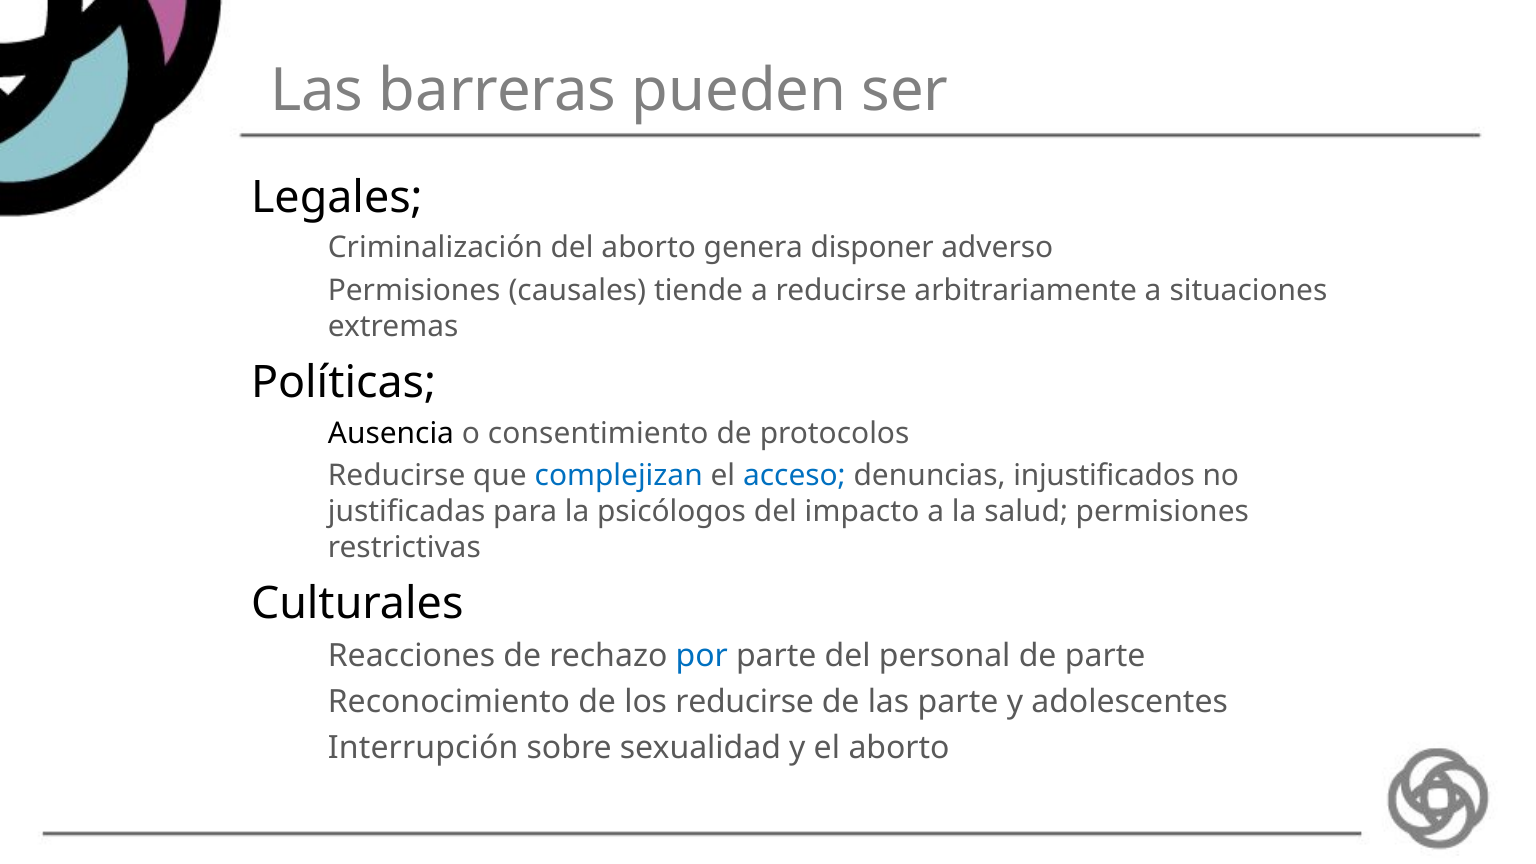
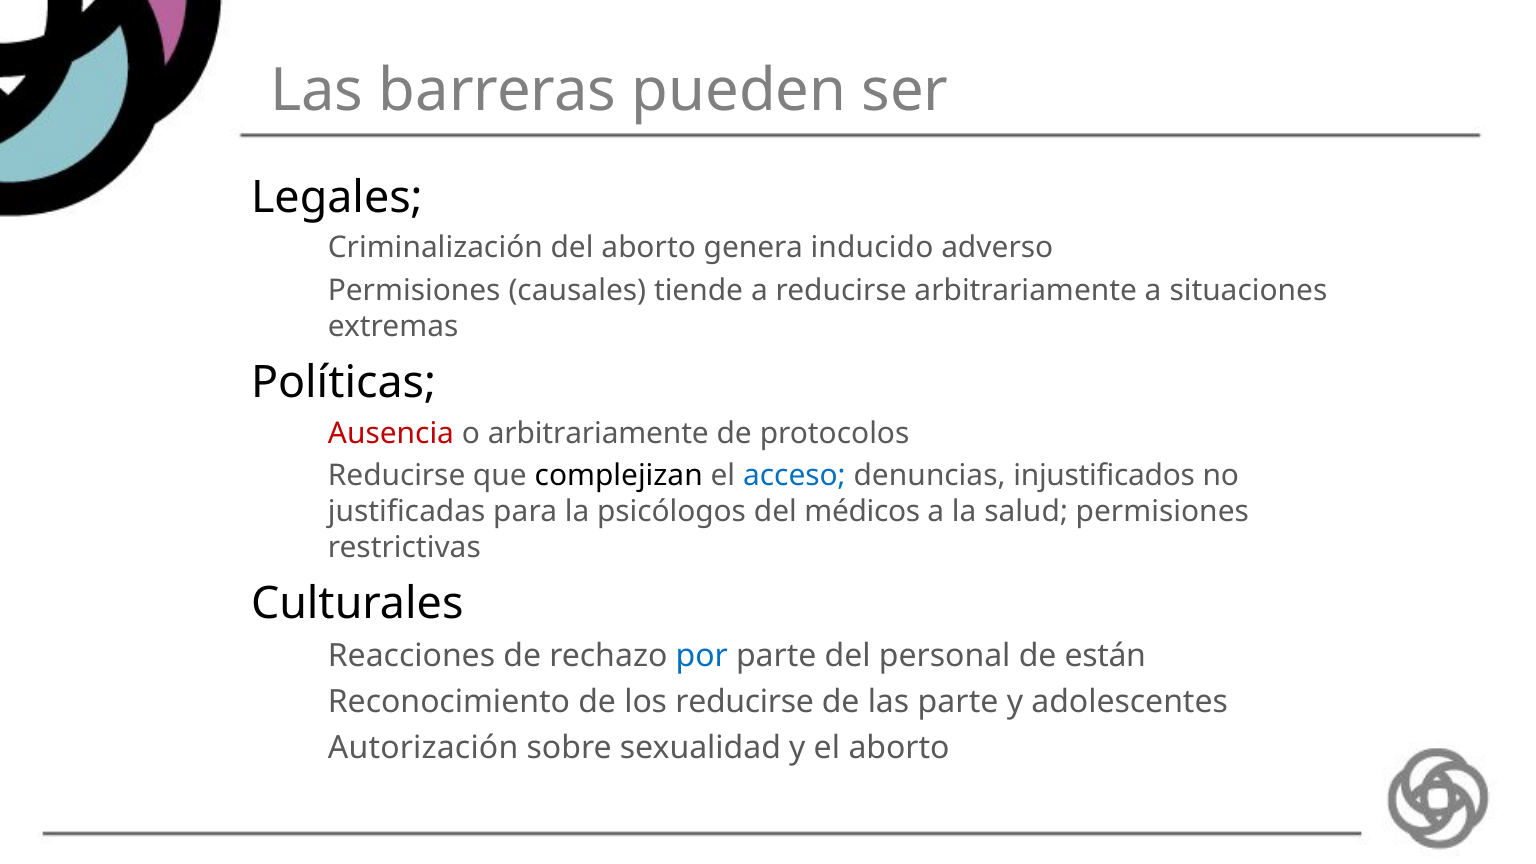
disponer: disponer -> inducido (872, 248)
Ausencia colour: black -> red (391, 433)
o consentimiento: consentimiento -> arbitrariamente (598, 433)
complejizan colour: blue -> black (619, 476)
impacto: impacto -> médicos (862, 512)
de parte: parte -> están (1105, 656)
Interrupción: Interrupción -> Autorización (423, 748)
